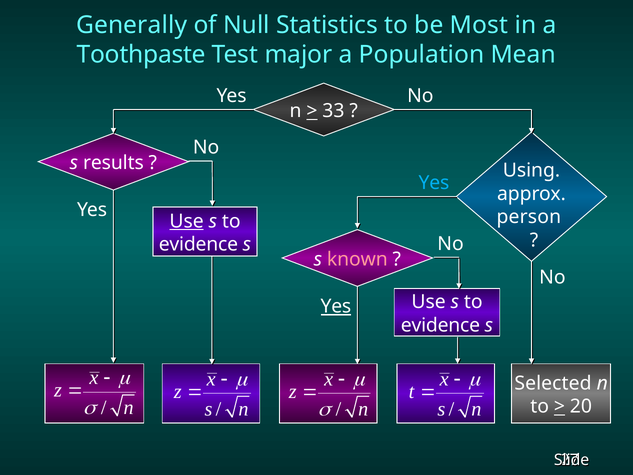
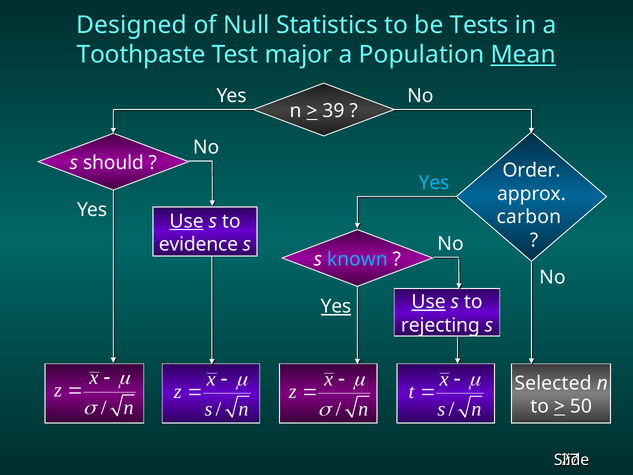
Generally: Generally -> Designed (132, 25)
Most: Most -> Tests (479, 25)
Mean underline: none -> present (523, 54)
33: 33 -> 39 (333, 111)
results: results -> should (113, 163)
Using: Using -> Order (532, 170)
person: person -> carbon (529, 217)
known colour: pink -> light blue (357, 259)
Use underline: none -> present (429, 302)
evidence: evidence -> rejecting (440, 325)
20: 20 -> 50 (581, 406)
